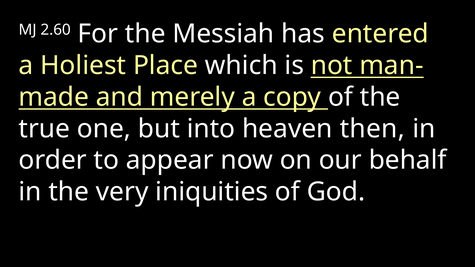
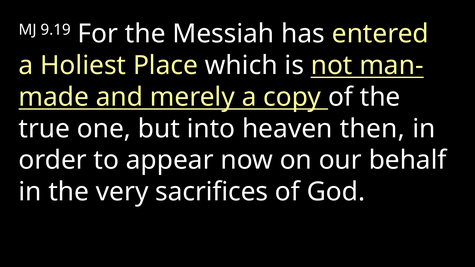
2.60: 2.60 -> 9.19 (56, 30)
iniquities: iniquities -> sacrifices (212, 192)
